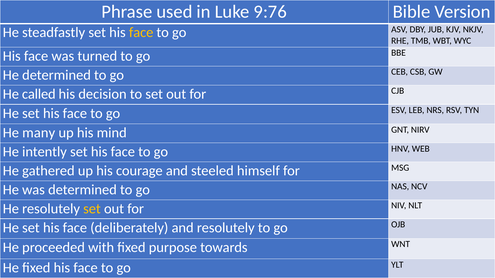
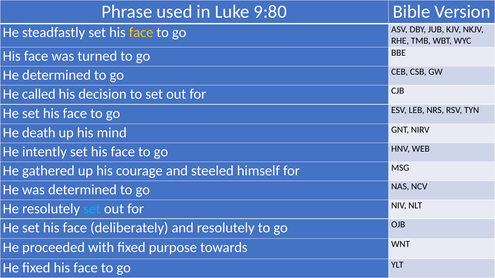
9:76: 9:76 -> 9:80 (270, 12)
many: many -> death (39, 133)
set colour: yellow -> light blue (92, 209)
